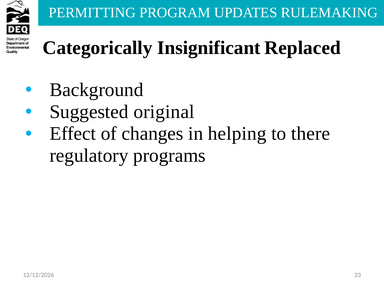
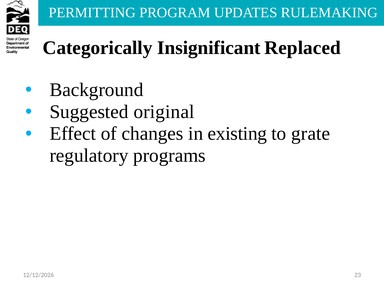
helping: helping -> existing (237, 134)
there: there -> grate (311, 134)
